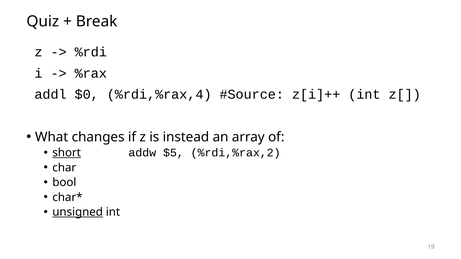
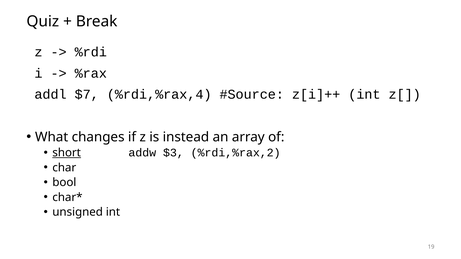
$0: $0 -> $7 (87, 95)
$5: $5 -> $3 (173, 153)
unsigned underline: present -> none (78, 212)
